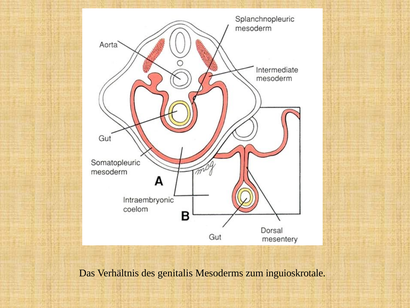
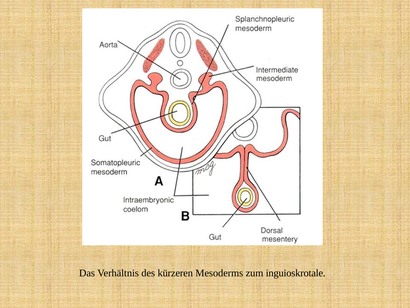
genitalis: genitalis -> kürzeren (175, 273)
